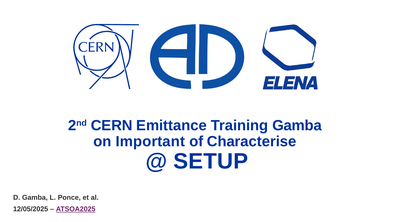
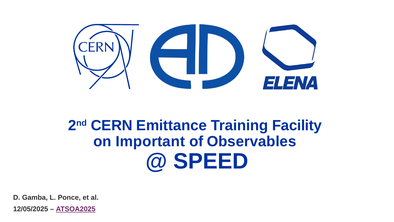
Training Gamba: Gamba -> Facility (297, 125)
Characterise: Characterise -> Observables (252, 141)
SETUP: SETUP -> SPEED (211, 161)
